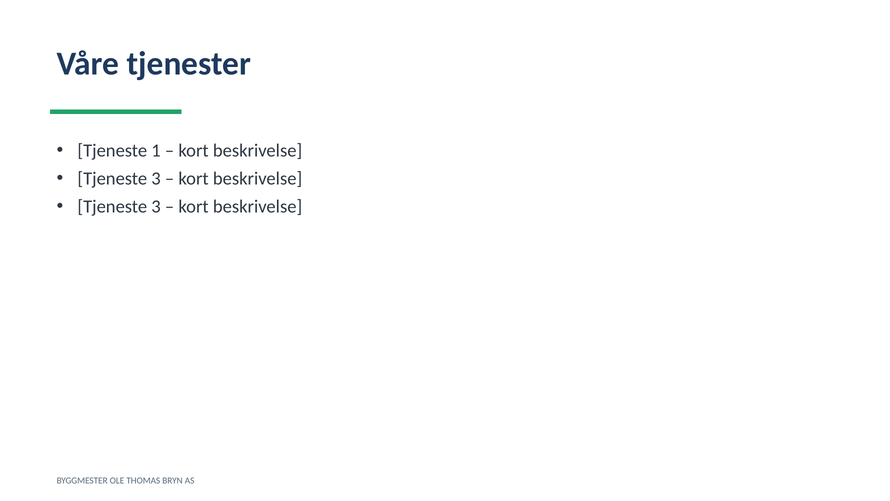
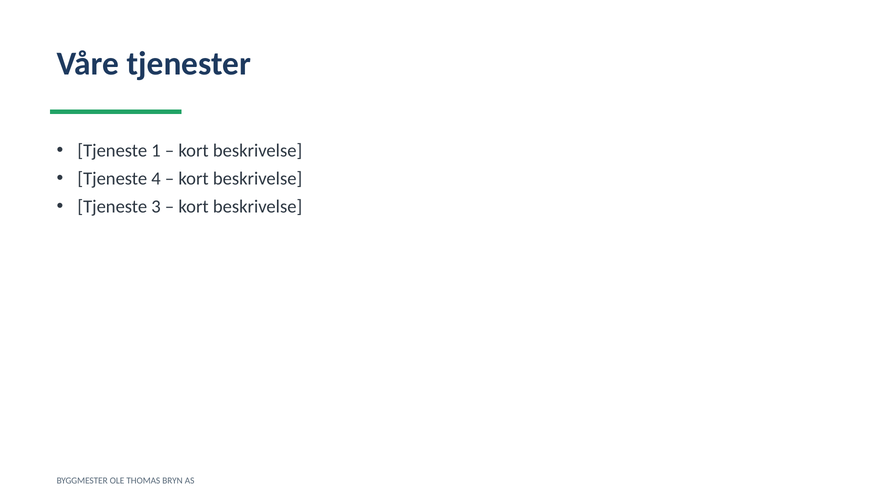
3: 3 -> 4 (156, 179)
